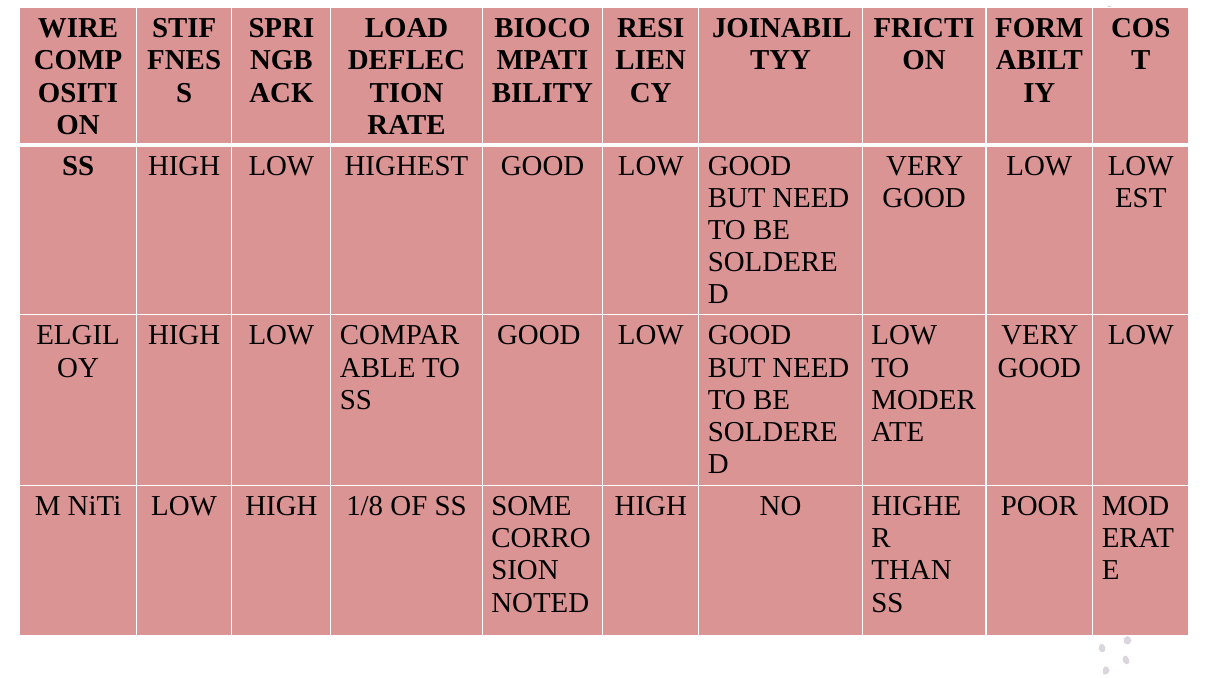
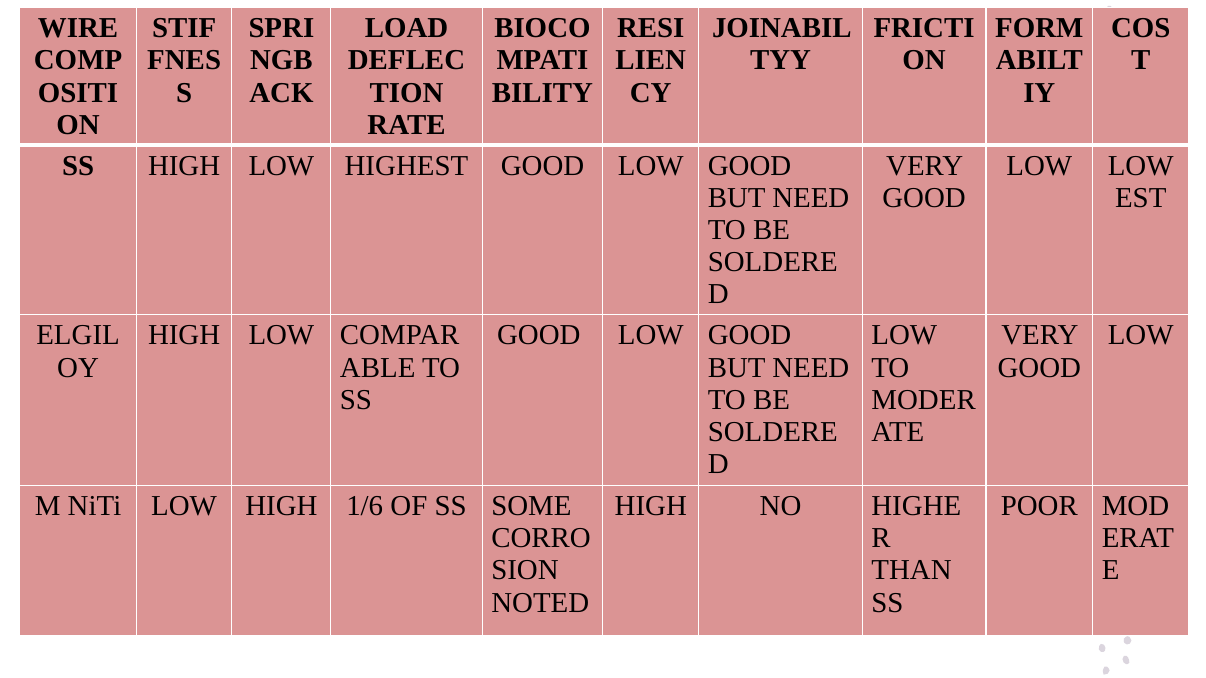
1/8: 1/8 -> 1/6 (365, 506)
